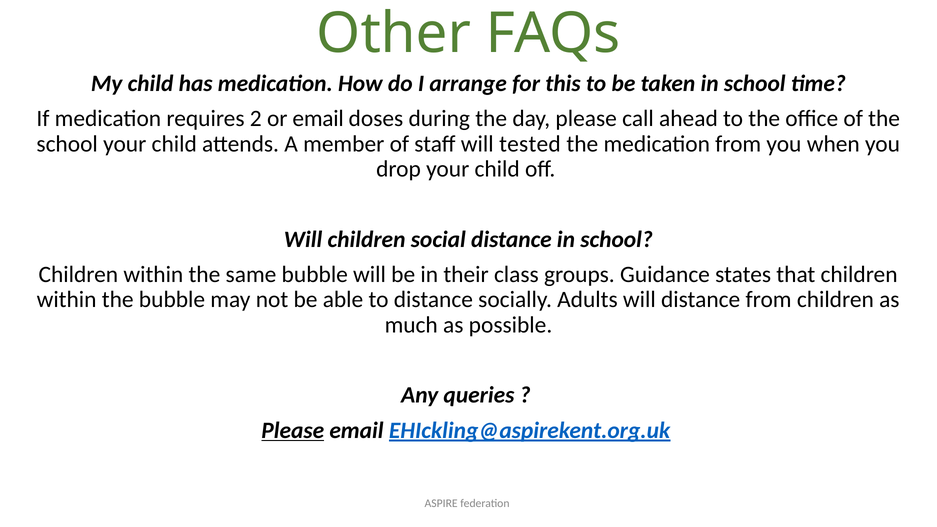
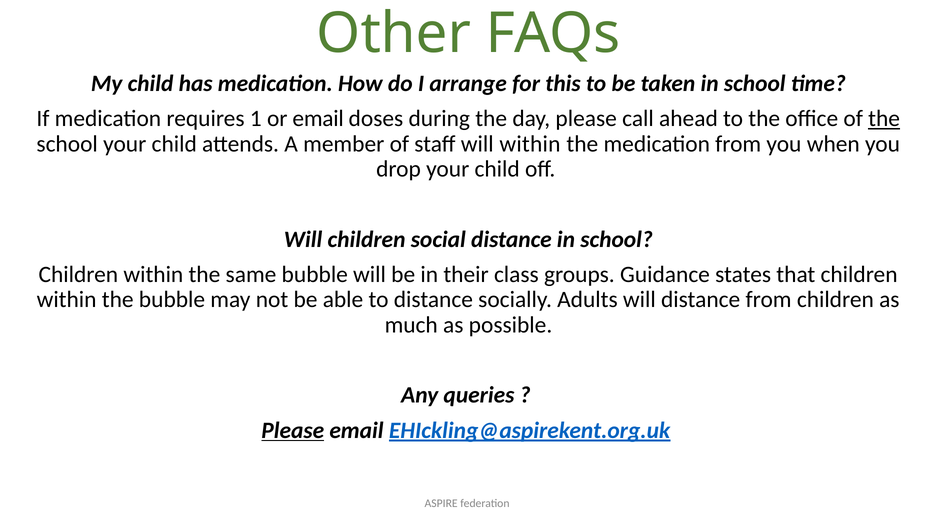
2: 2 -> 1 (256, 119)
the underline: none -> present (884, 119)
will tested: tested -> within (530, 144)
